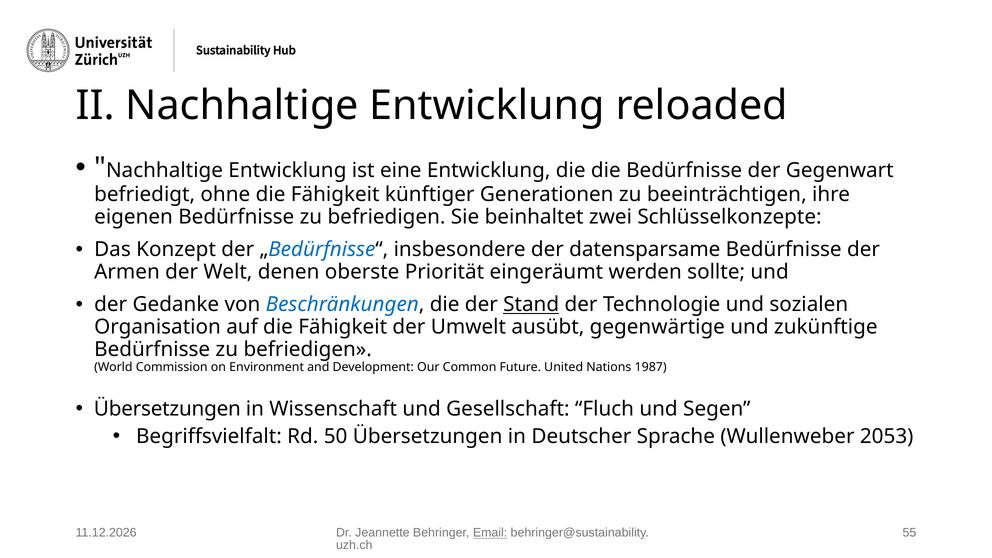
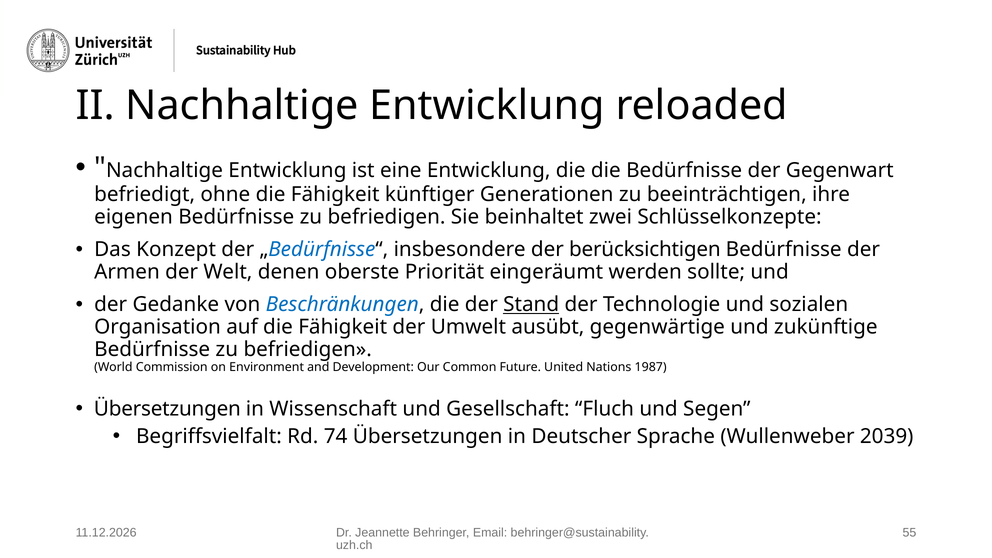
datensparsame: datensparsame -> berücksichtigen (645, 250)
50: 50 -> 74 (336, 436)
2053: 2053 -> 2039 (887, 436)
Email underline: present -> none (490, 533)
